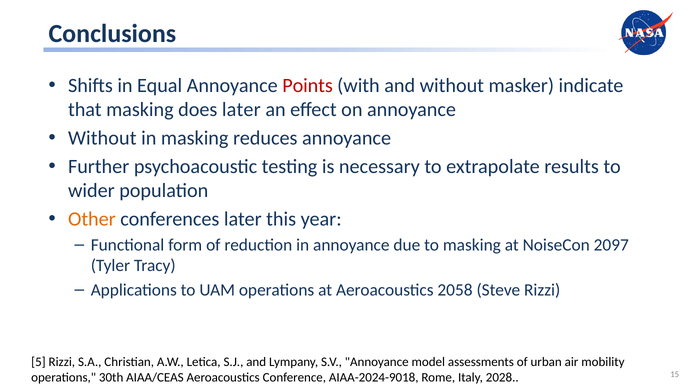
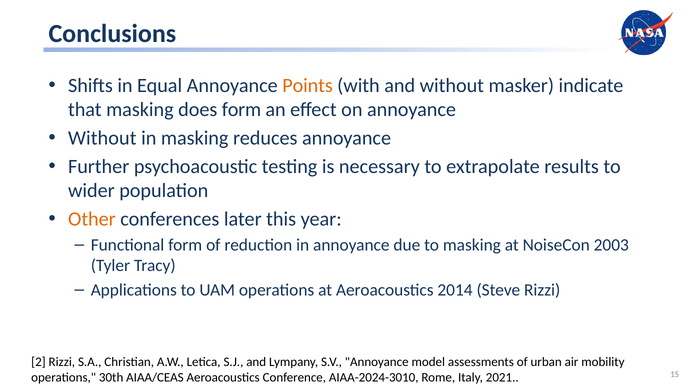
Points colour: red -> orange (308, 85)
does later: later -> form (241, 110)
2097: 2097 -> 2003 (611, 245)
2058: 2058 -> 2014 (455, 290)
5: 5 -> 2 (38, 362)
AIAA-2024-9018: AIAA-2024-9018 -> AIAA-2024-3010 (374, 377)
2028: 2028 -> 2021 (502, 377)
